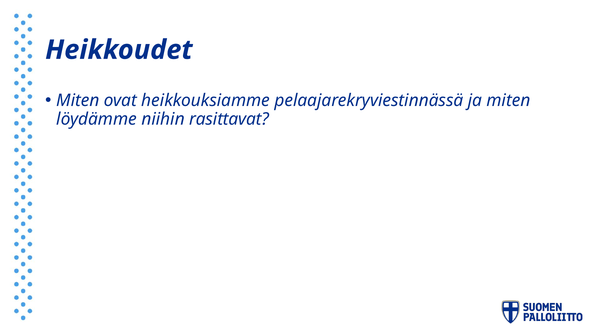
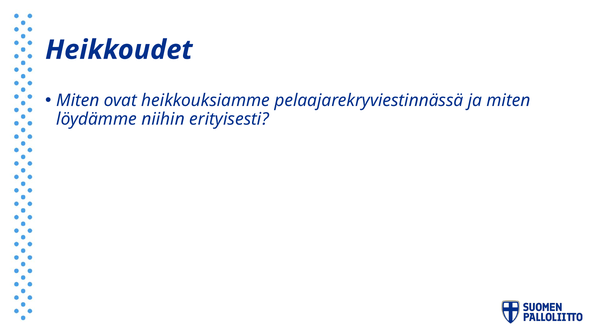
rasittavat: rasittavat -> erityisesti (229, 119)
